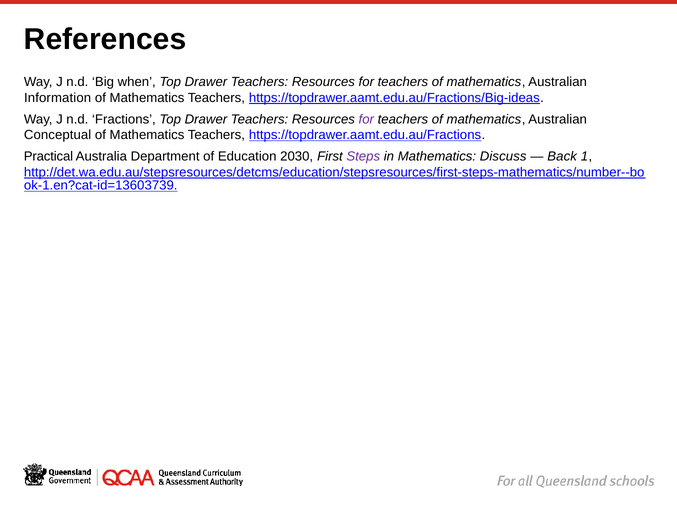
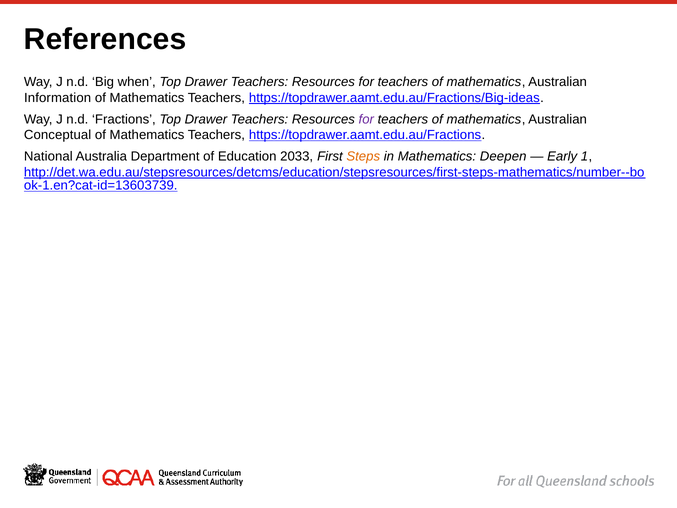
Practical: Practical -> National (48, 156)
2030: 2030 -> 2033 (297, 156)
Steps colour: purple -> orange (363, 156)
Discuss: Discuss -> Deepen (503, 156)
Back: Back -> Early (562, 156)
